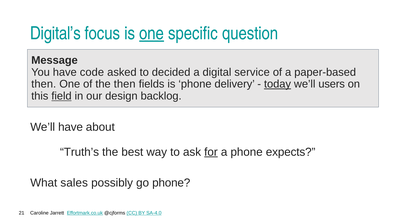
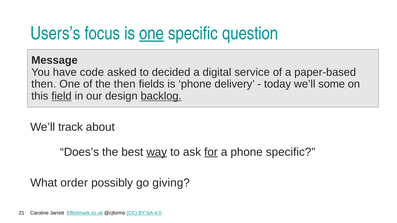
Digital’s: Digital’s -> Users’s (55, 33)
today underline: present -> none (278, 84)
users: users -> some (332, 84)
backlog underline: none -> present (161, 96)
We’ll have: have -> track (71, 127)
Truth’s: Truth’s -> Does’s (80, 152)
way underline: none -> present (157, 152)
phone expects: expects -> specific (291, 152)
sales: sales -> order (74, 183)
go phone: phone -> giving (171, 183)
